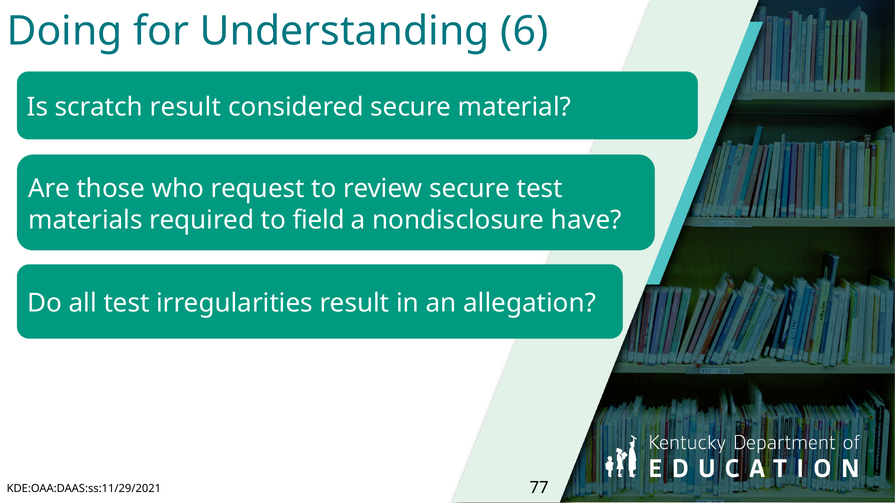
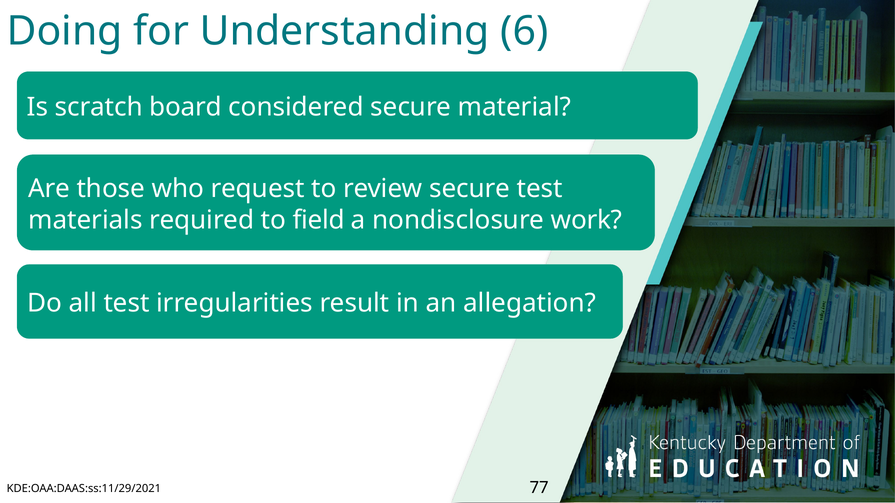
scratch result: result -> board (186, 107)
have: have -> work (587, 220)
